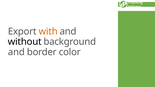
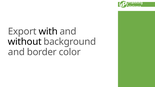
with colour: orange -> black (48, 32)
